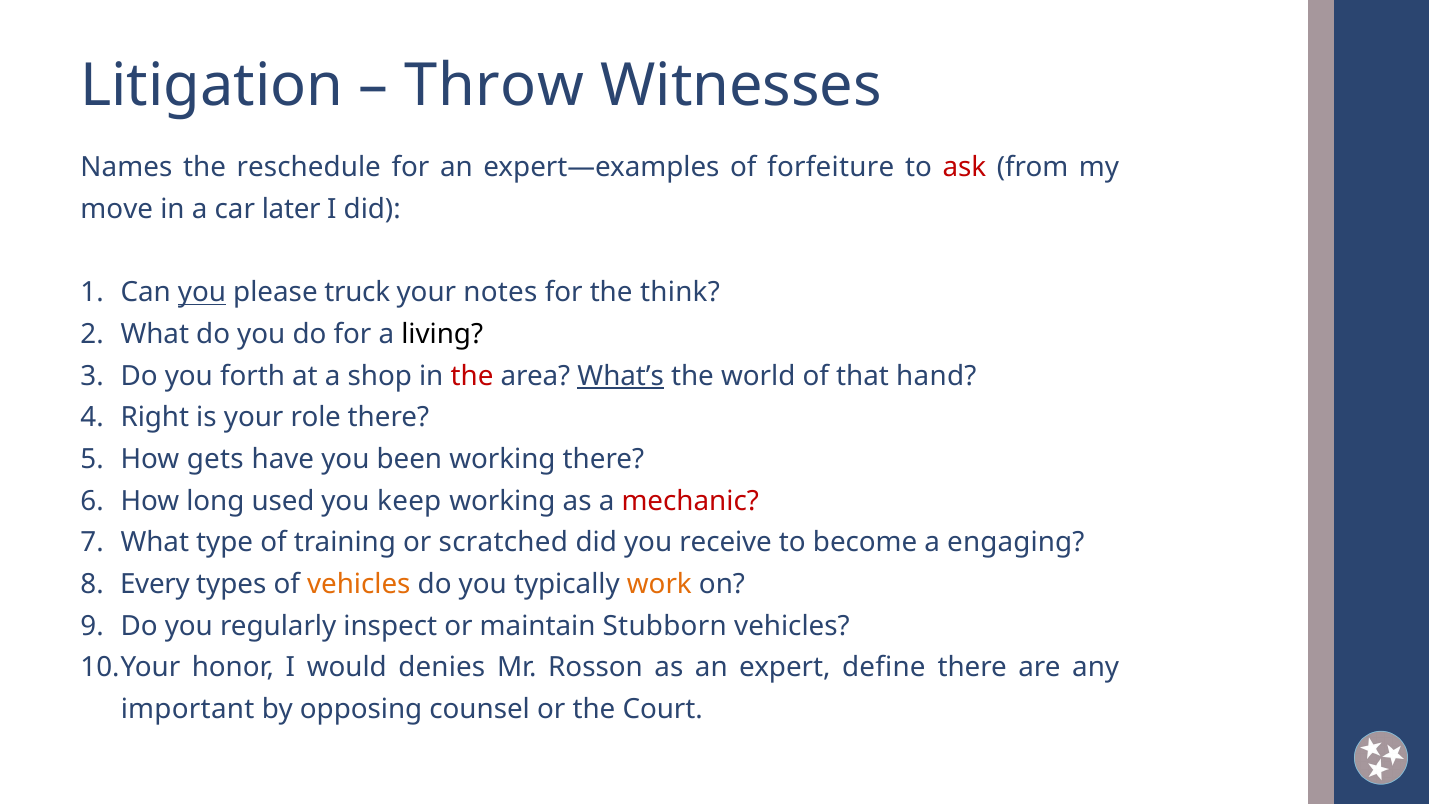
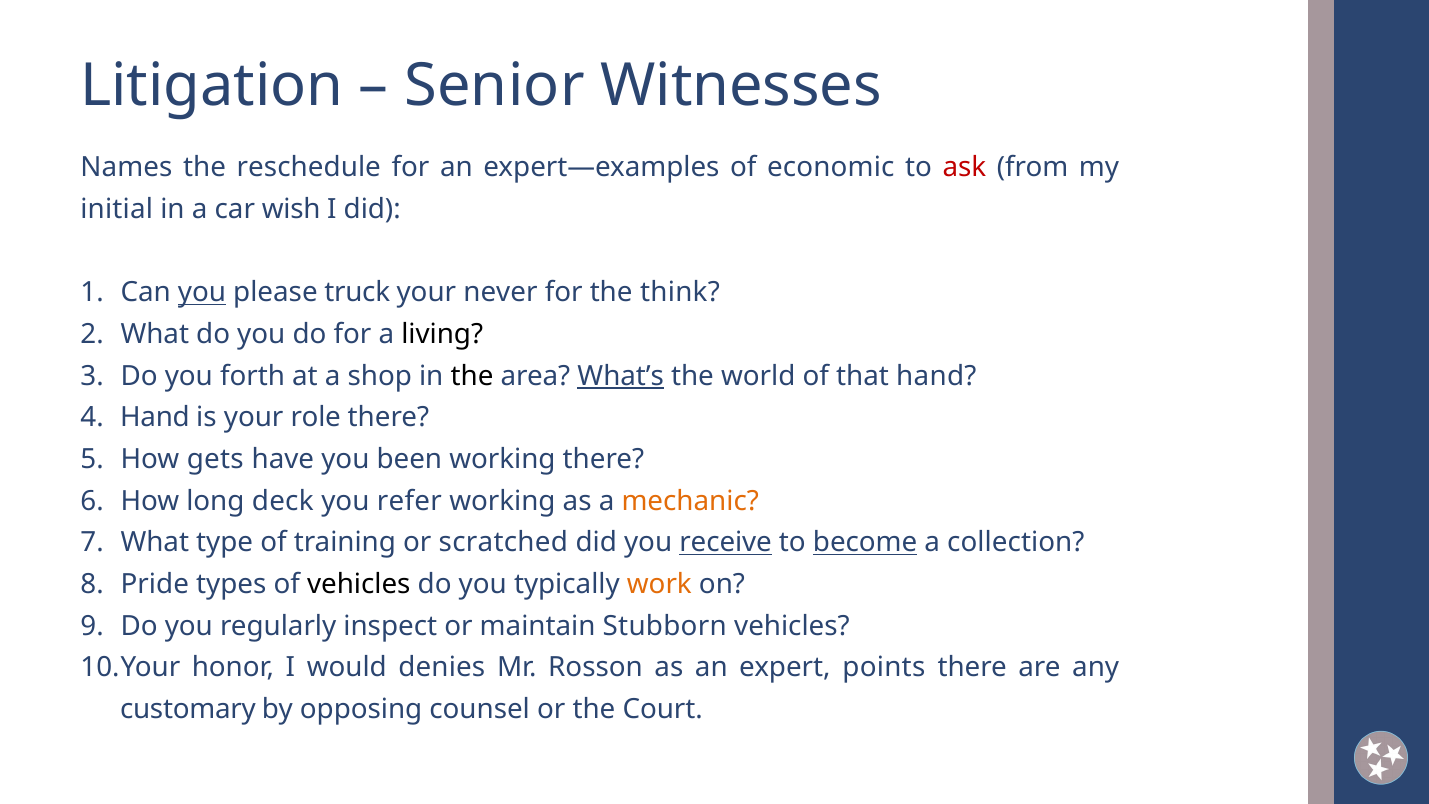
Throw: Throw -> Senior (494, 86)
forfeiture: forfeiture -> economic (831, 168)
move: move -> initial (117, 209)
later: later -> wish (291, 209)
notes: notes -> never (500, 293)
the colour: red -> black (472, 376)
Right: Right -> Hand (155, 418)
used: used -> deck (283, 501)
keep: keep -> refer (409, 501)
mechanic colour: red -> orange (690, 501)
receive underline: none -> present (726, 543)
become underline: none -> present (865, 543)
engaging: engaging -> collection (1016, 543)
Every: Every -> Pride (155, 584)
vehicles colour: orange -> black (359, 584)
define: define -> points (884, 668)
important: important -> customary (188, 709)
